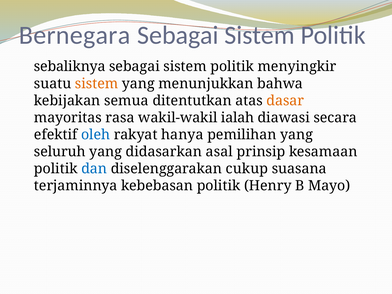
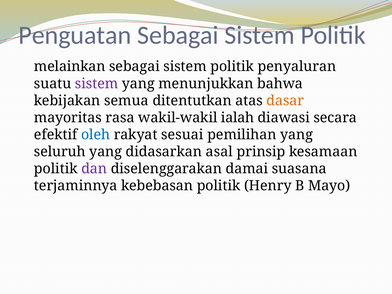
Bernegara: Bernegara -> Penguatan (75, 35)
sebaliknya: sebaliknya -> melainkan (70, 67)
menyingkir: menyingkir -> penyaluran (297, 67)
sistem colour: orange -> purple (97, 84)
hanya: hanya -> sesuai (182, 135)
dan colour: blue -> purple (94, 169)
cukup: cukup -> damai (247, 169)
